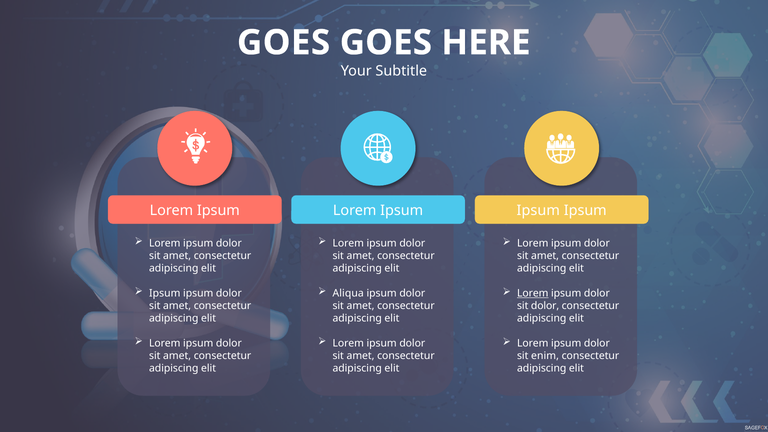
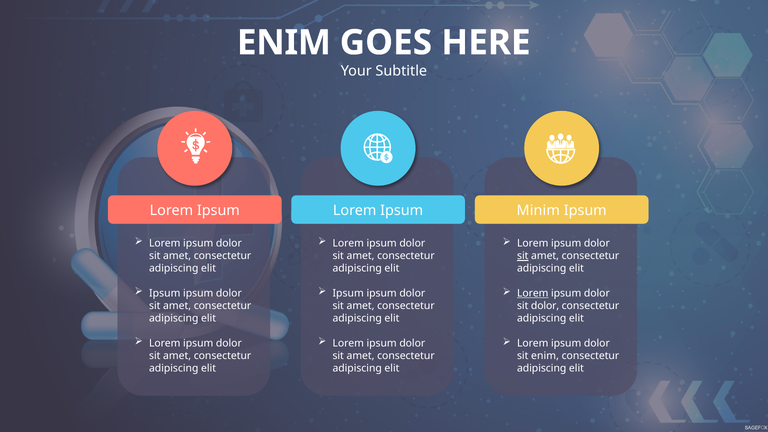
GOES: GOES -> ENIM (284, 43)
Lorem Ipsum Ipsum: Ipsum -> Minim (538, 210)
sit underline: none -> present (523, 256)
Aliqua: Aliqua -> Ipsum (348, 293)
